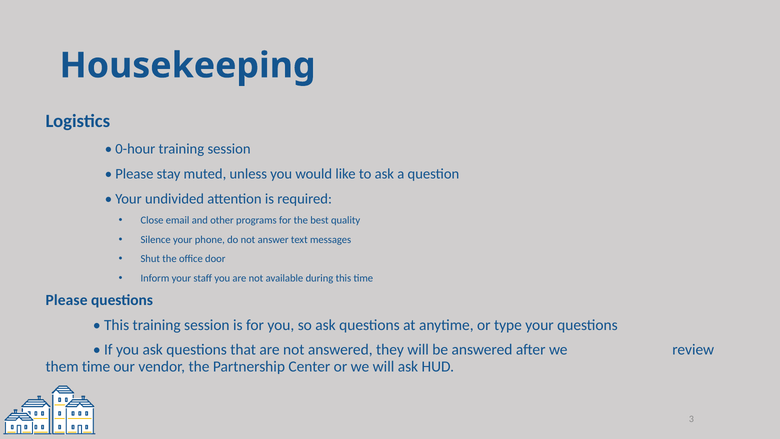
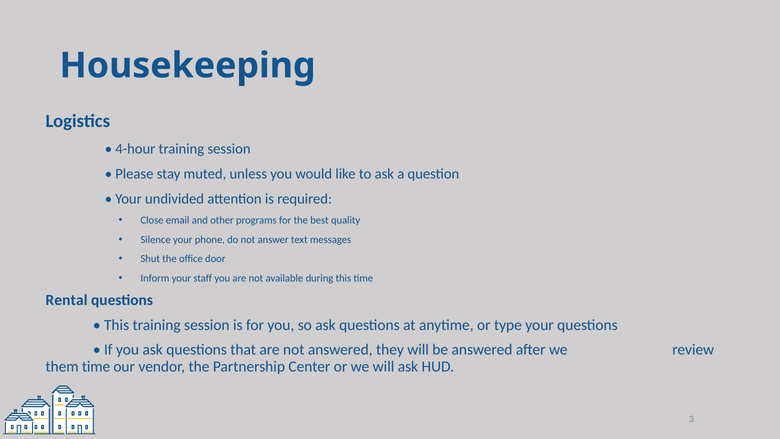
0-hour: 0-hour -> 4-hour (135, 149)
Please: Please -> Rental (67, 300)
